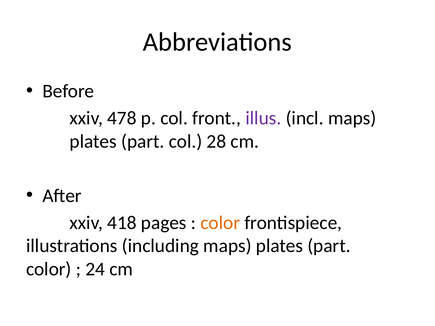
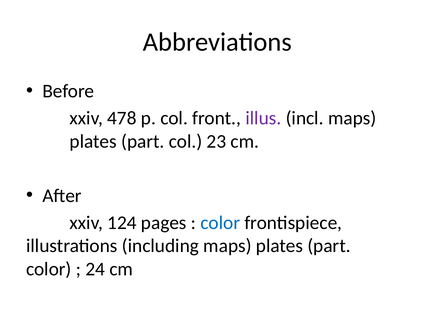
28: 28 -> 23 (216, 142)
418: 418 -> 124 (122, 223)
color colour: orange -> blue (220, 223)
